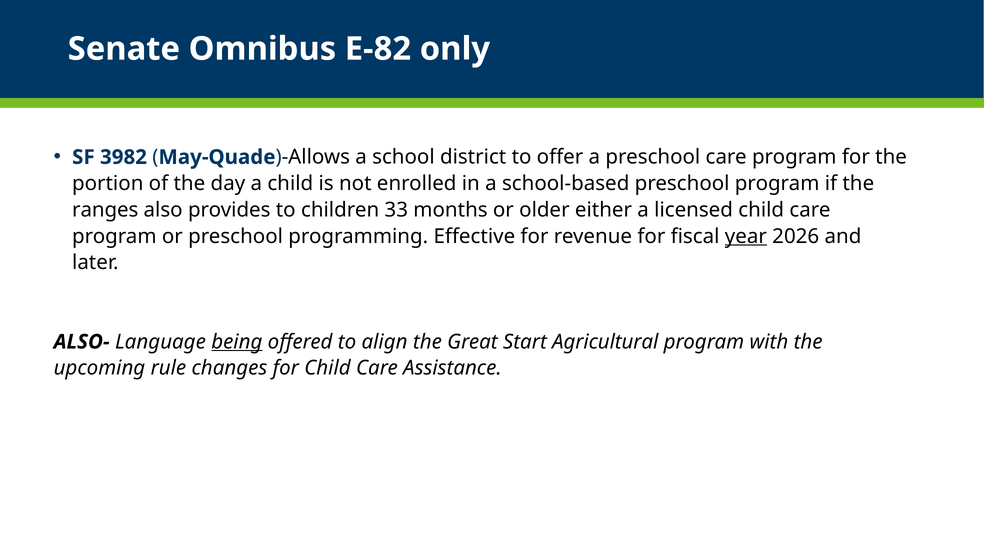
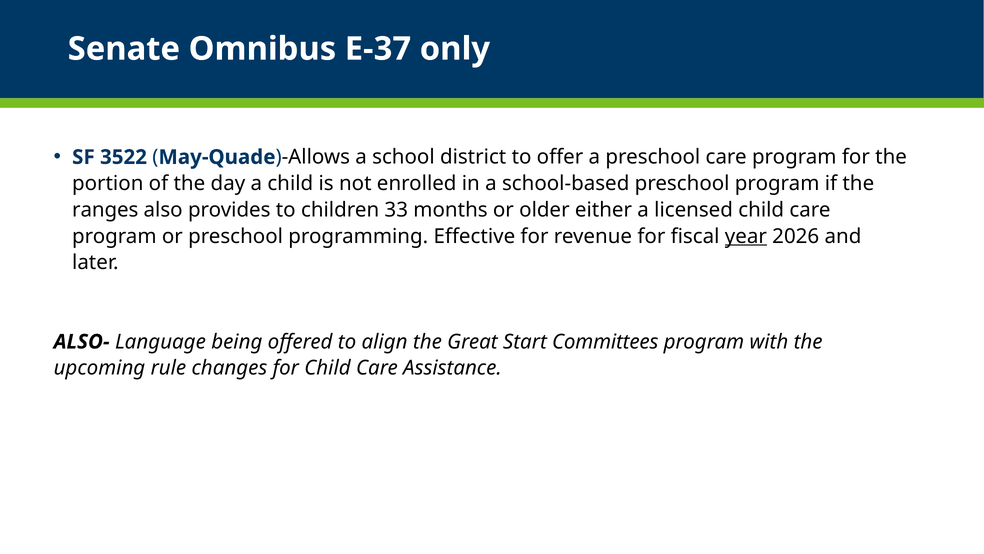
E-82: E-82 -> E-37 (378, 49)
3982: 3982 -> 3522 (123, 157)
being underline: present -> none (237, 341)
Agricultural: Agricultural -> Committees (605, 341)
